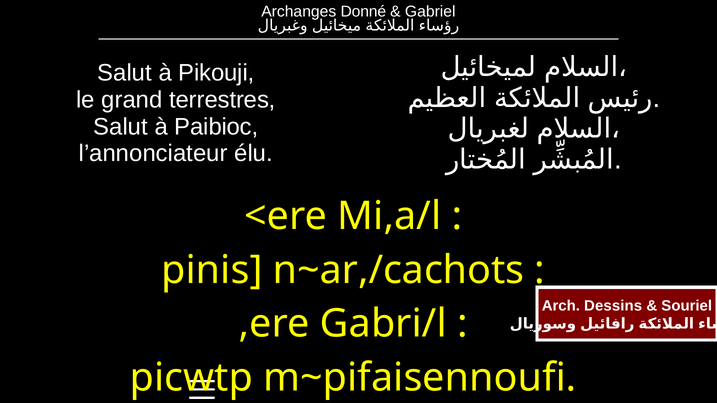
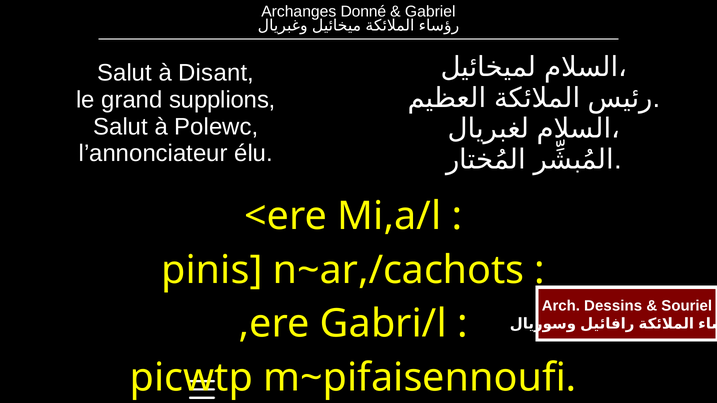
Pikouji: Pikouji -> Disant (216, 73)
terrestres: terrestres -> supplions (222, 100)
Paibioc: Paibioc -> Polewc (216, 127)
